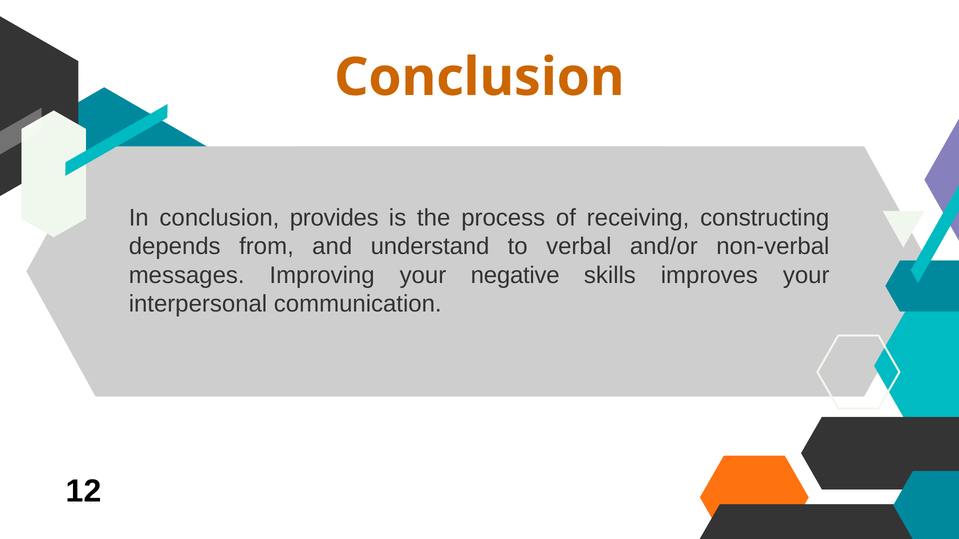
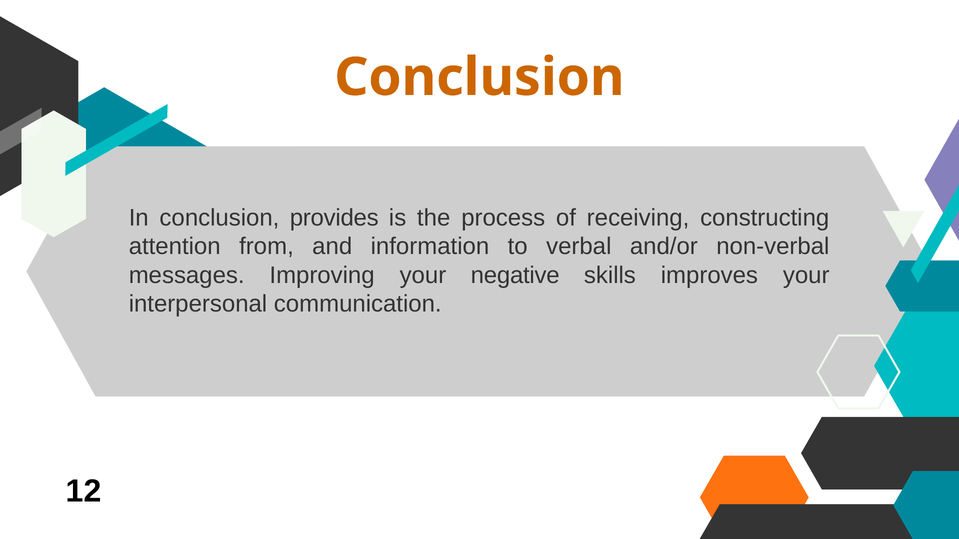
depends: depends -> attention (175, 247)
understand: understand -> information (430, 247)
